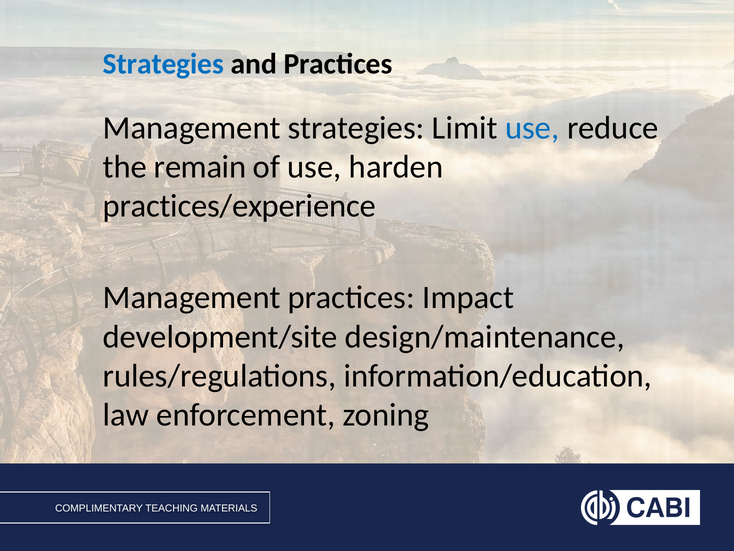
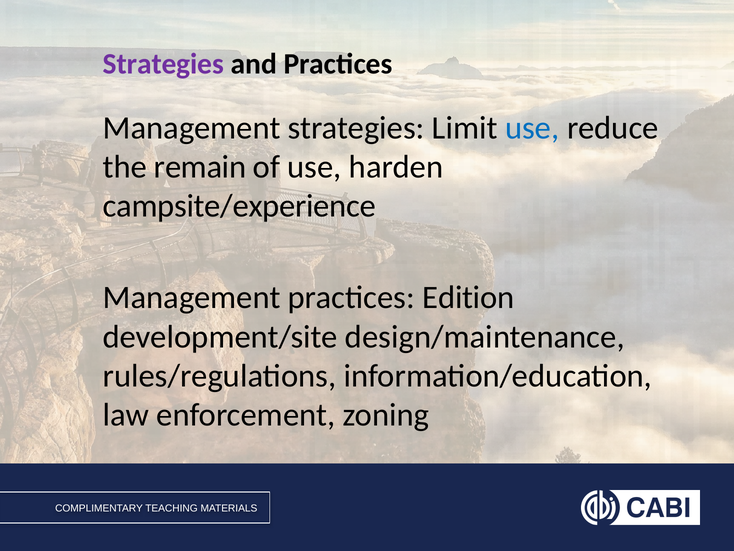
Strategies colour: blue -> purple (163, 64)
practices/experience: practices/experience -> campsite/experience (239, 206)
Impact: Impact -> Edition (468, 297)
